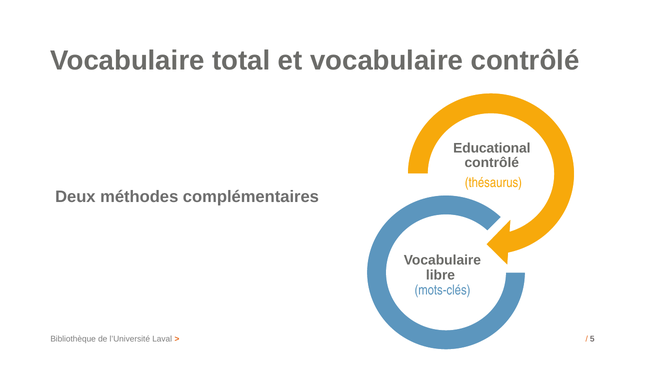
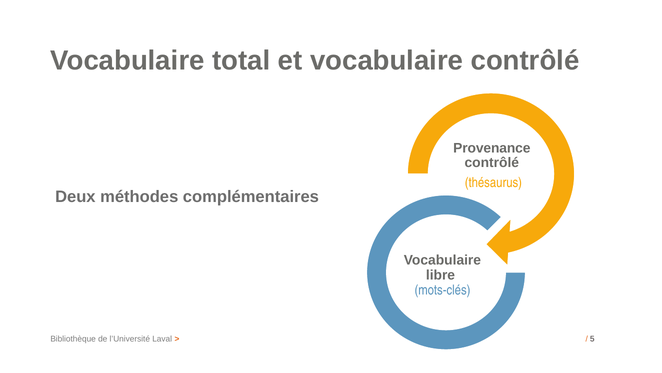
Educational: Educational -> Provenance (492, 148)
